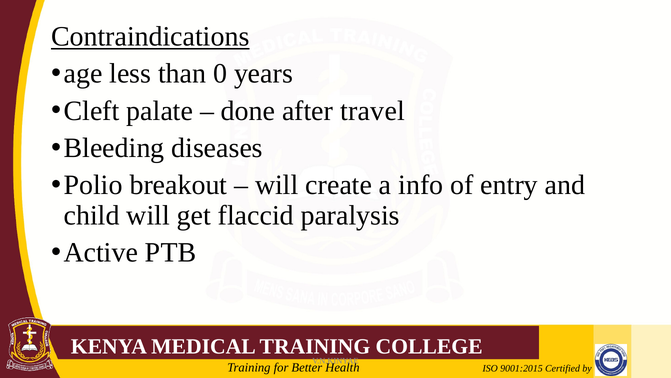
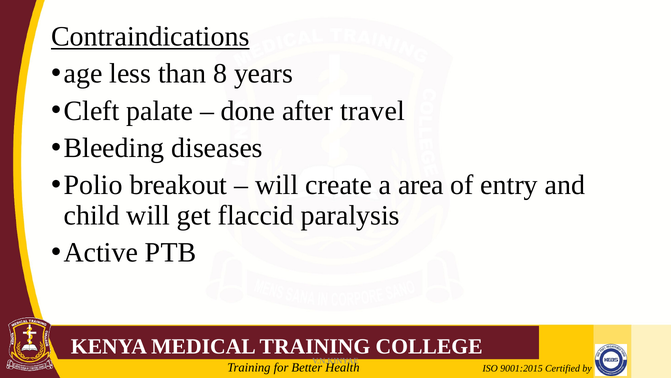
0: 0 -> 8 (220, 73)
info: info -> area (421, 185)
